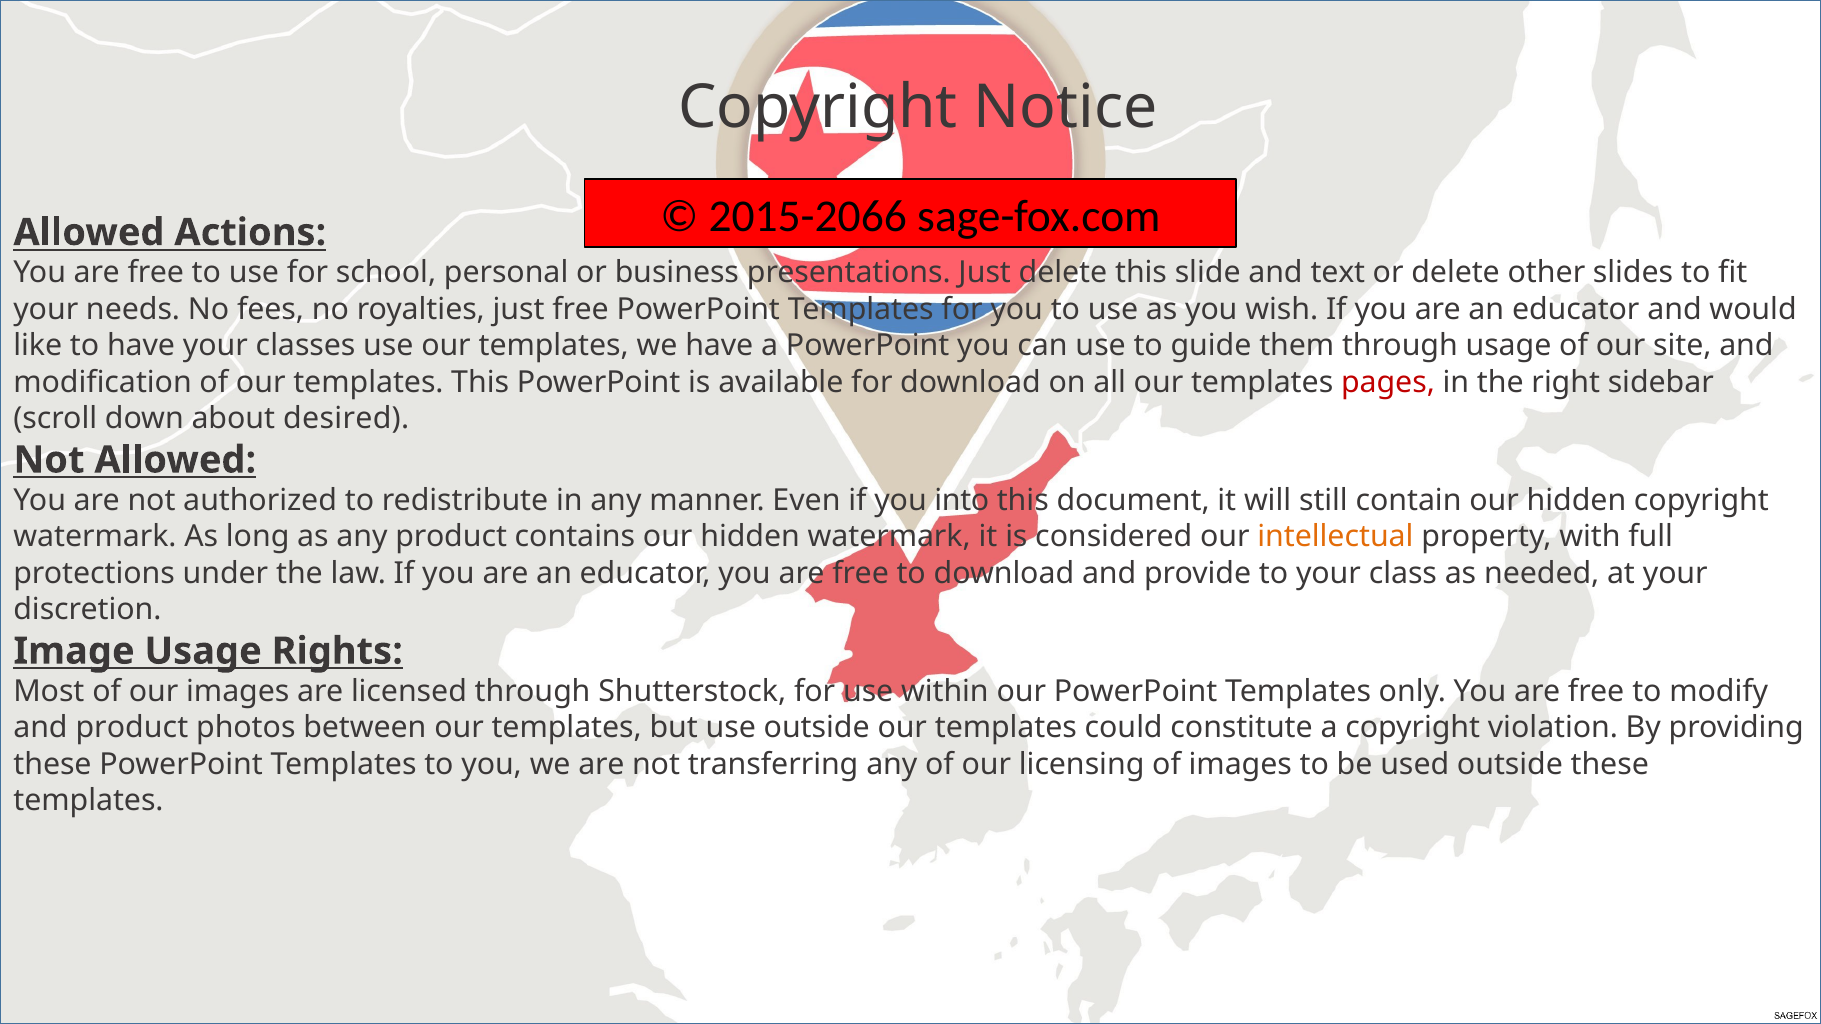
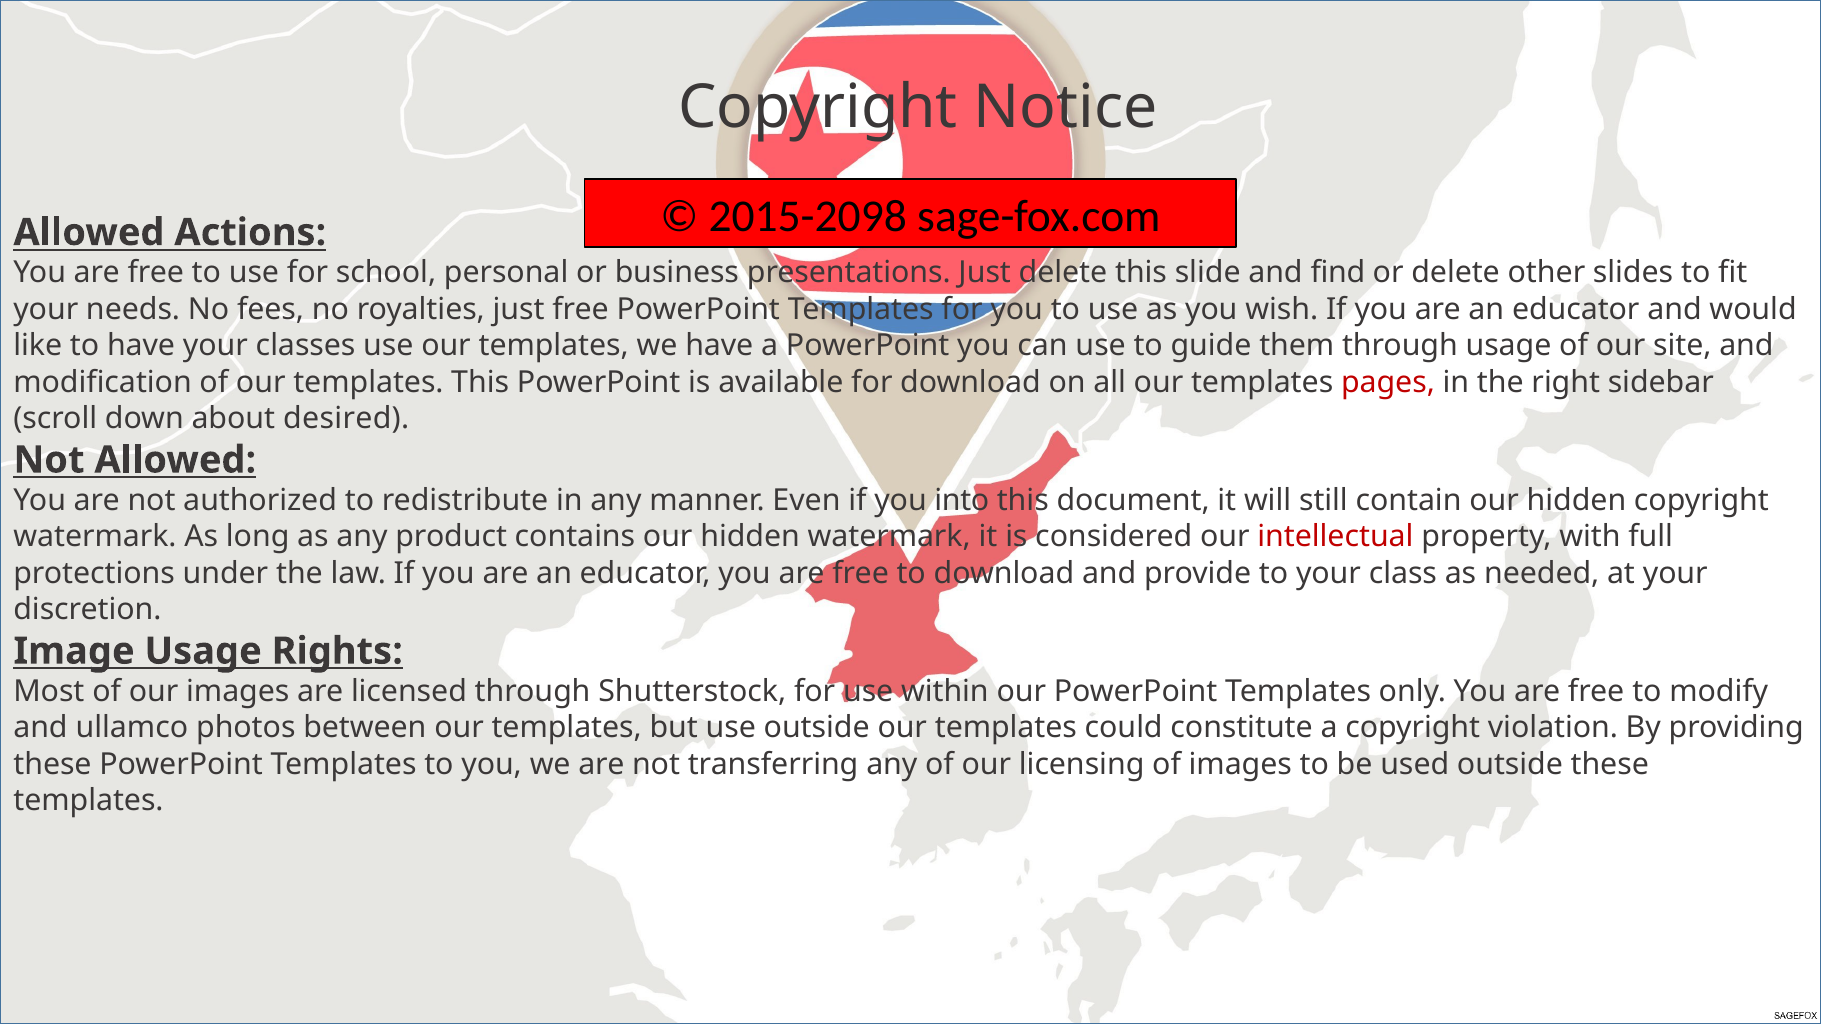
2015-2066: 2015-2066 -> 2015-2098 (808, 216)
text: text -> find (1338, 273)
intellectual colour: orange -> red (1335, 537)
and product: product -> ullamco (132, 728)
